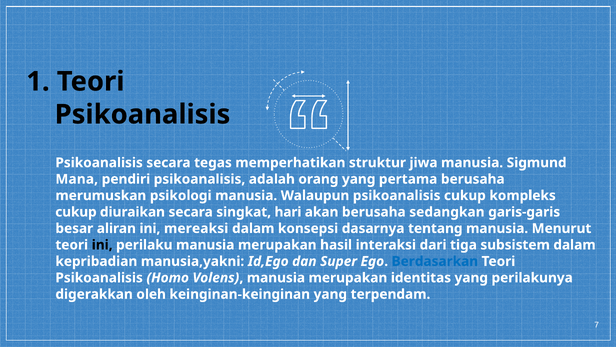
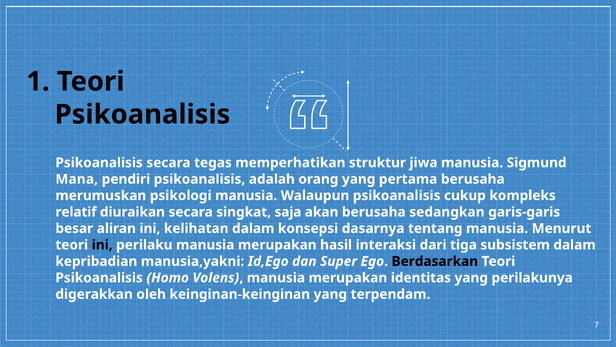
cukup: cukup -> relatif (76, 212)
hari: hari -> saja (288, 212)
mereaksi: mereaksi -> kelihatan (196, 228)
Berdasarkan colour: blue -> black (435, 261)
